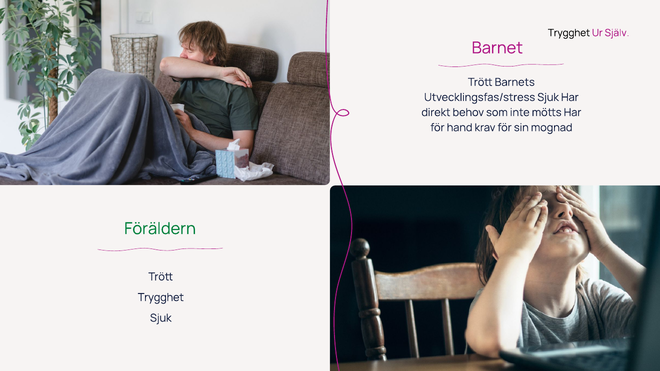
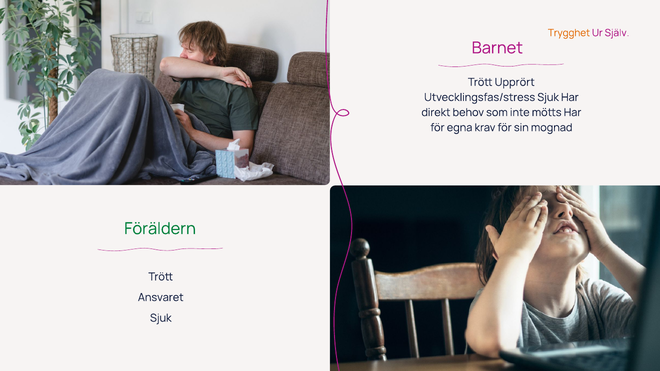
Trygghet colour: black -> orange (569, 33)
Barnets: Barnets -> Upprört (515, 82)
hand: hand -> egna (460, 128)
Trygghet: Trygghet -> Ansvaret (161, 298)
